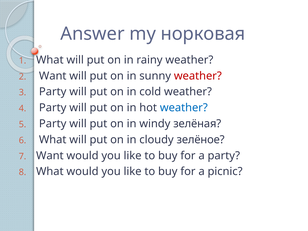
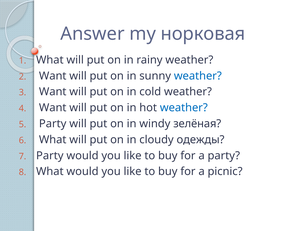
weather colour: red -> blue (198, 76)
Party: Party -> Want (53, 92)
Party: Party -> Want (53, 108)
зелёное: зелёное -> одежды (201, 140)
Want: Want -> Party (50, 156)
